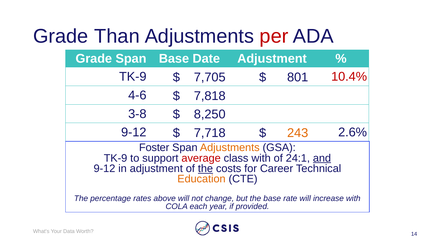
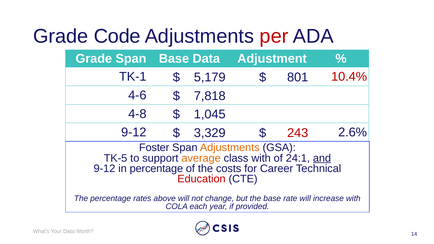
Than: Than -> Code (117, 36)
Base Date: Date -> Data (206, 59)
TK-9: TK-9 -> TK-1 (133, 77)
7,705: 7,705 -> 5,179 (210, 77)
3-8: 3-8 -> 4-8 (137, 114)
8,250: 8,250 -> 1,045 (210, 115)
7,718: 7,718 -> 3,329 (210, 133)
243 colour: orange -> red (298, 133)
TK-9: TK-9 -> TK-5 (116, 158)
average colour: red -> orange (201, 158)
in adjustment: adjustment -> percentage (156, 169)
the underline: present -> none (205, 169)
Education colour: orange -> red (201, 179)
